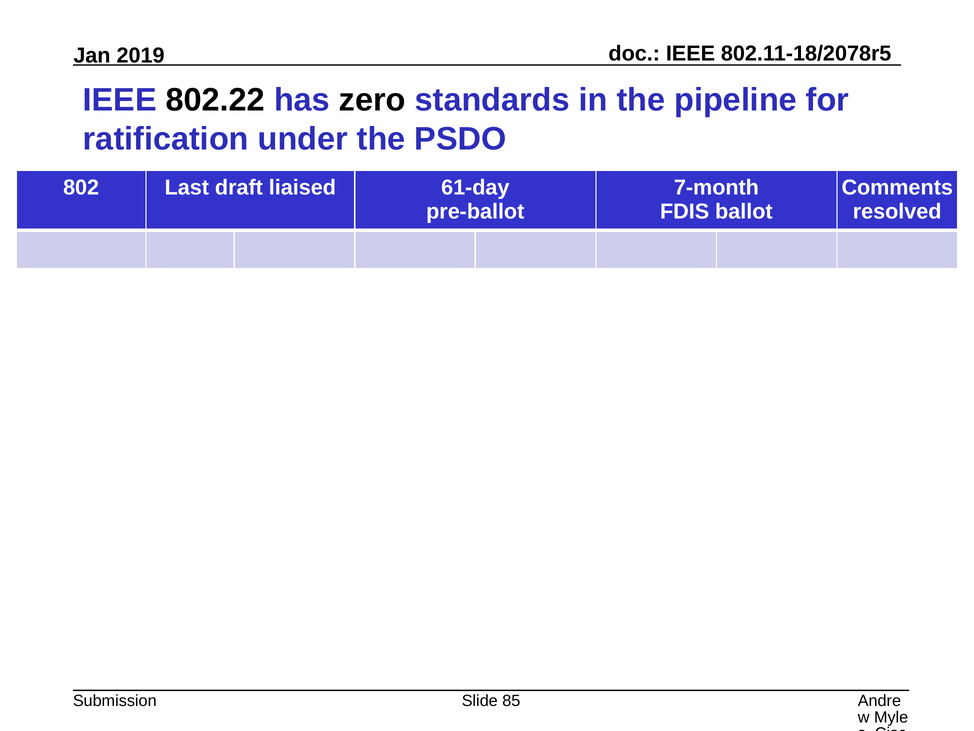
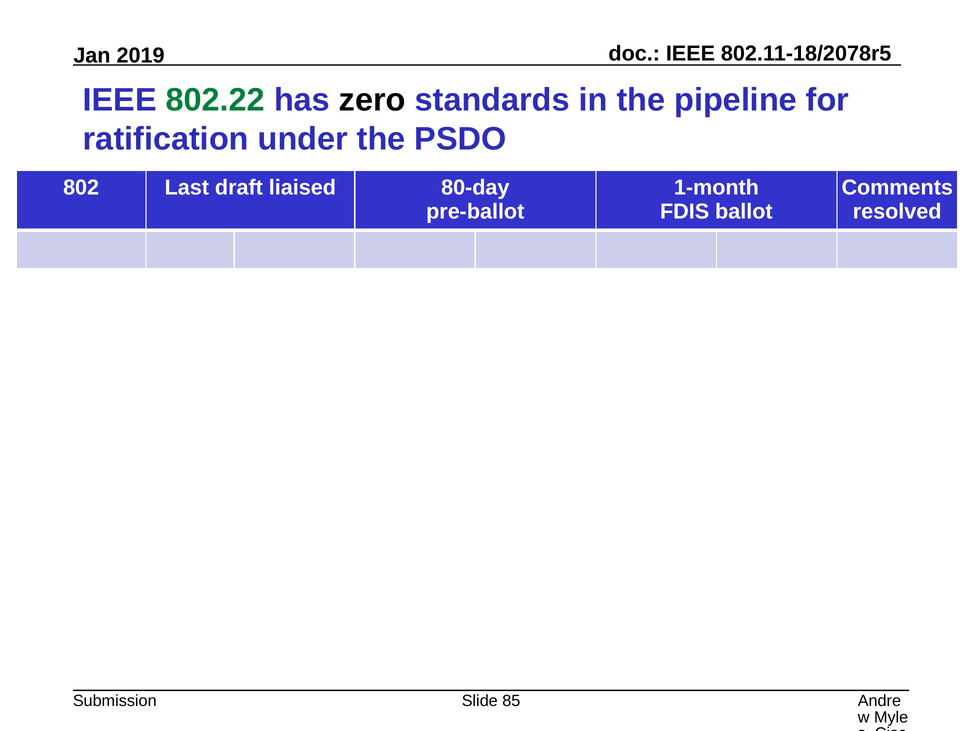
802.22 colour: black -> green (215, 100)
61-day: 61-day -> 80-day (475, 188)
7-month: 7-month -> 1-month (716, 188)
